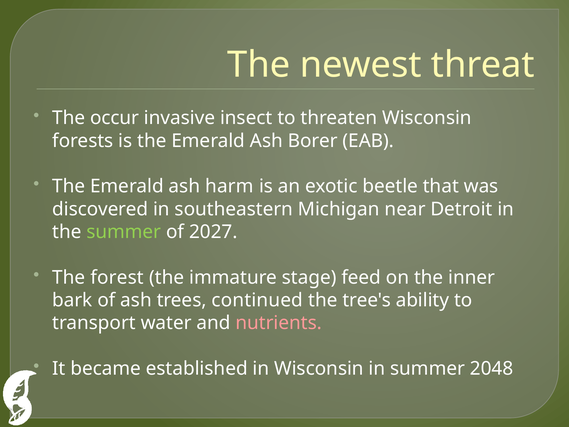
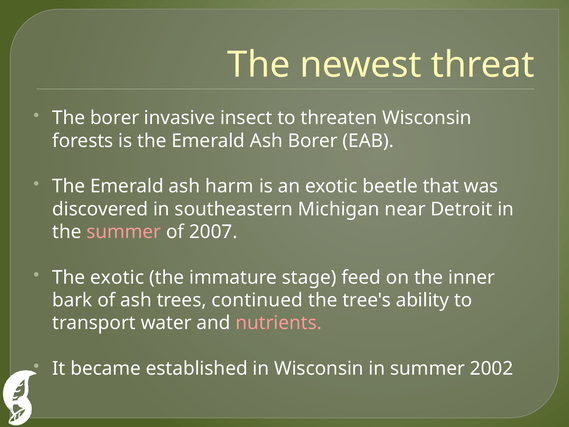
The occur: occur -> borer (115, 118)
summer colour: light green -> pink (124, 232)
2027: 2027 -> 2007 (213, 232)
The forest: forest -> exotic (117, 277)
2048: 2048 -> 2002 (492, 368)
